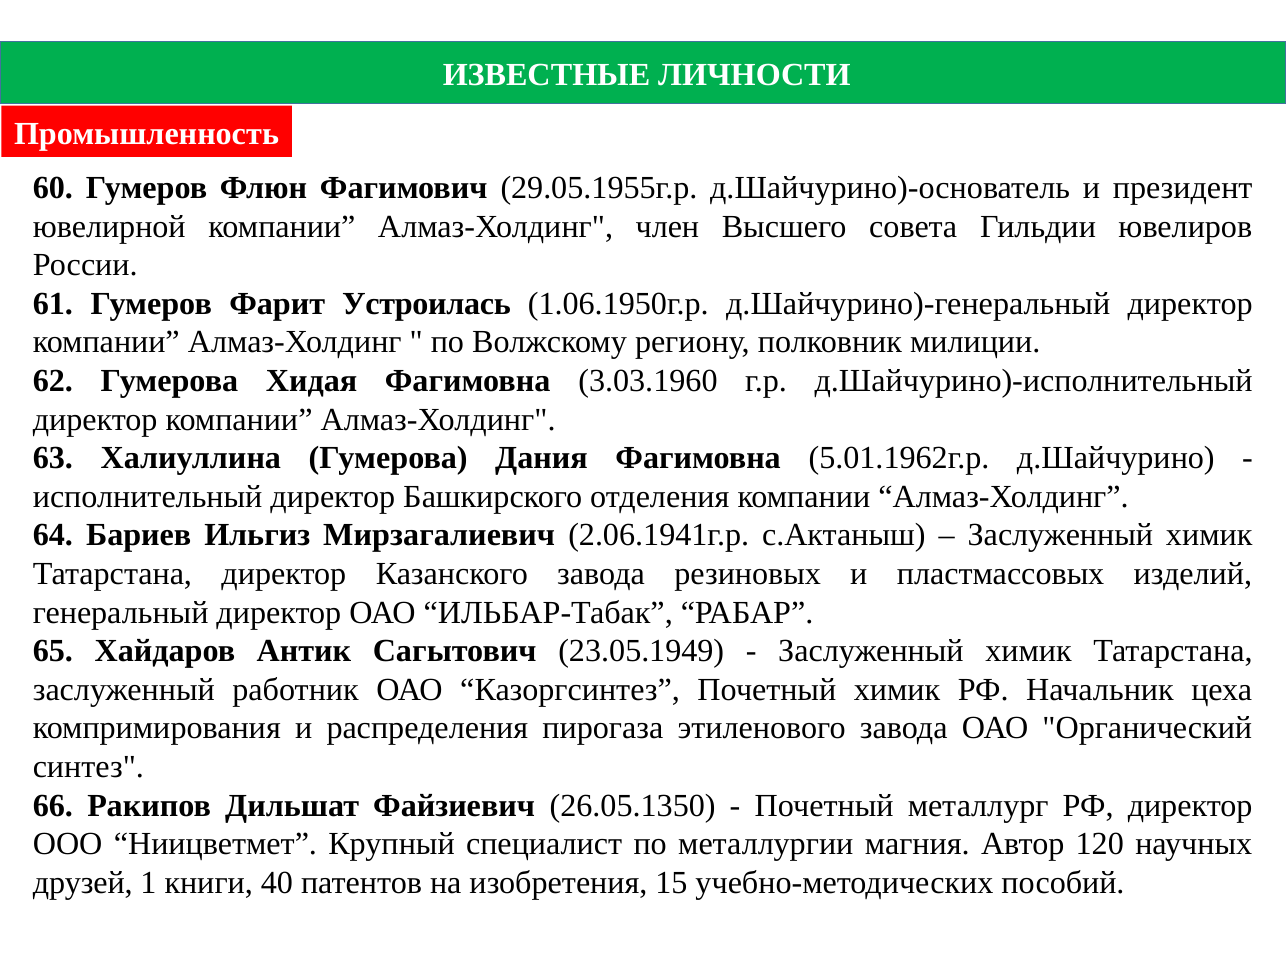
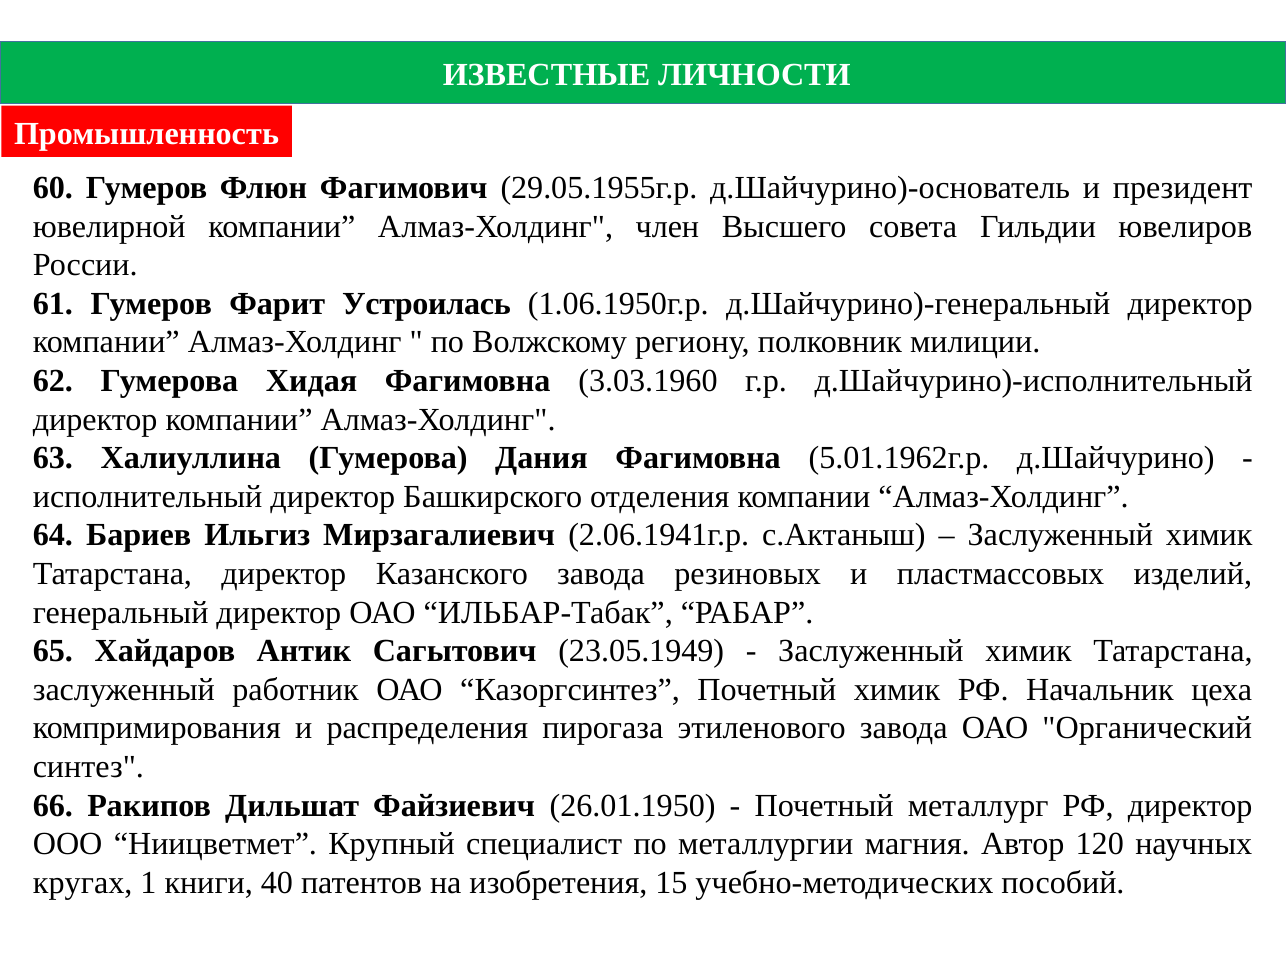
26.05.1350: 26.05.1350 -> 26.01.1950 (633, 805)
друзей: друзей -> кругах (83, 882)
